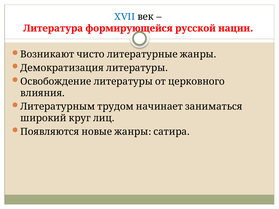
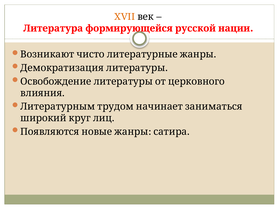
XVII colour: blue -> orange (125, 17)
